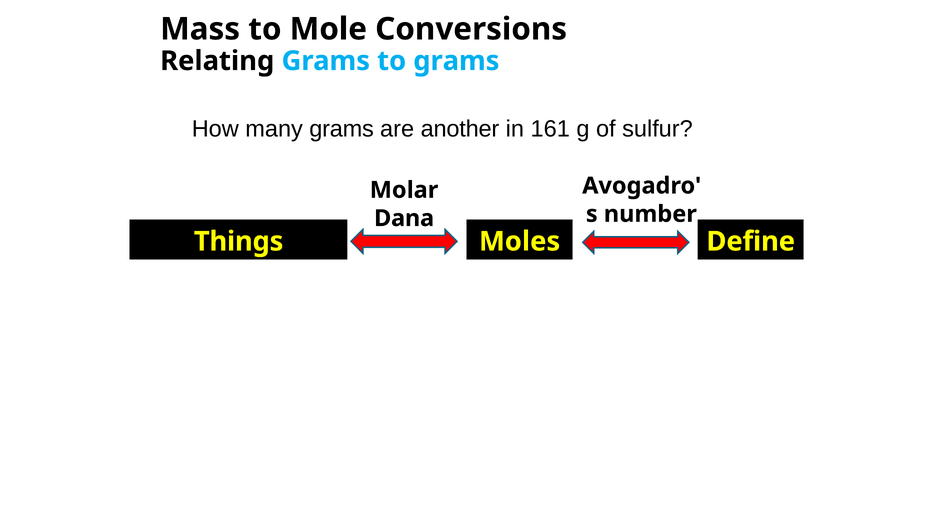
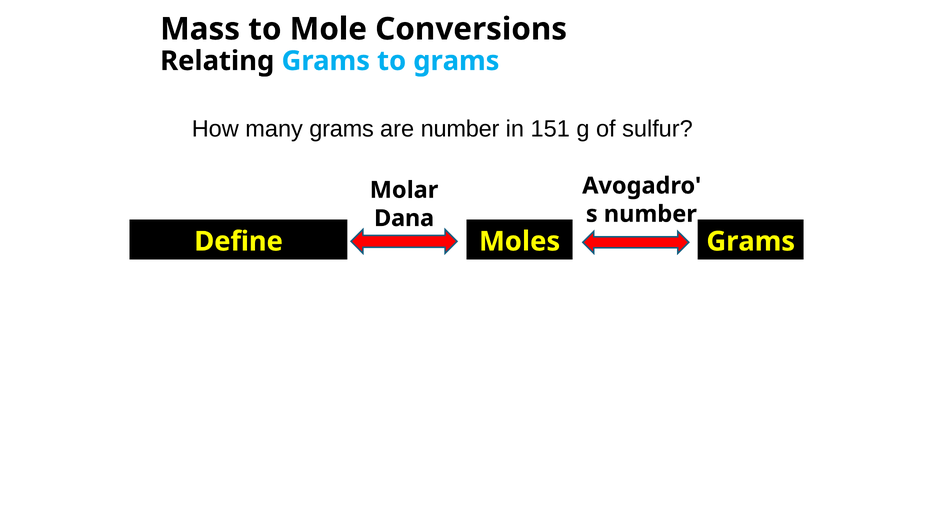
are another: another -> number (460, 129)
161: 161 -> 151 (550, 129)
Things: Things -> Define (239, 241)
Moles Define: Define -> Grams (751, 241)
